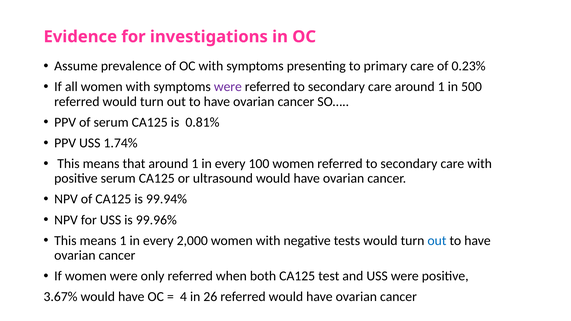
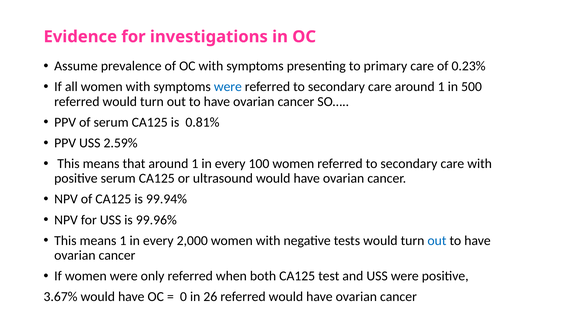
were colour: purple -> blue (228, 87)
1.74%: 1.74% -> 2.59% (121, 143)
4: 4 -> 0 (183, 297)
